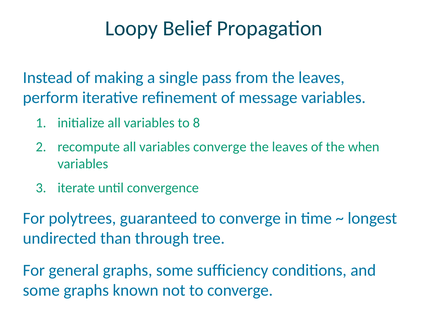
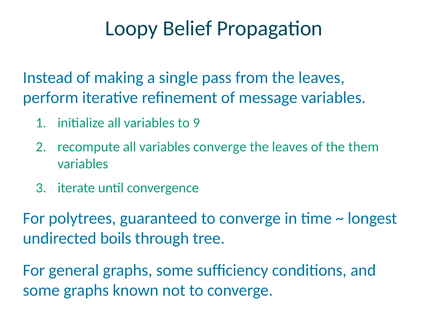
8: 8 -> 9 (196, 123)
when: when -> them (364, 147)
than: than -> boils (116, 238)
